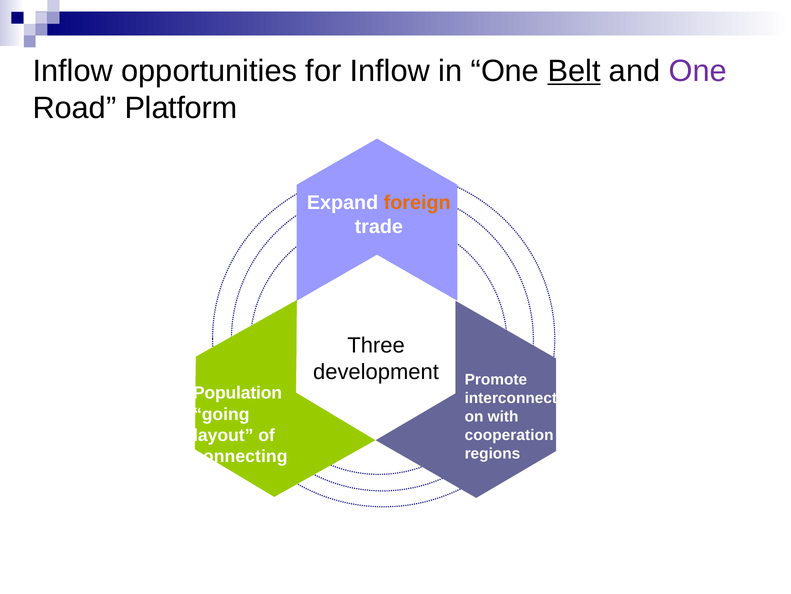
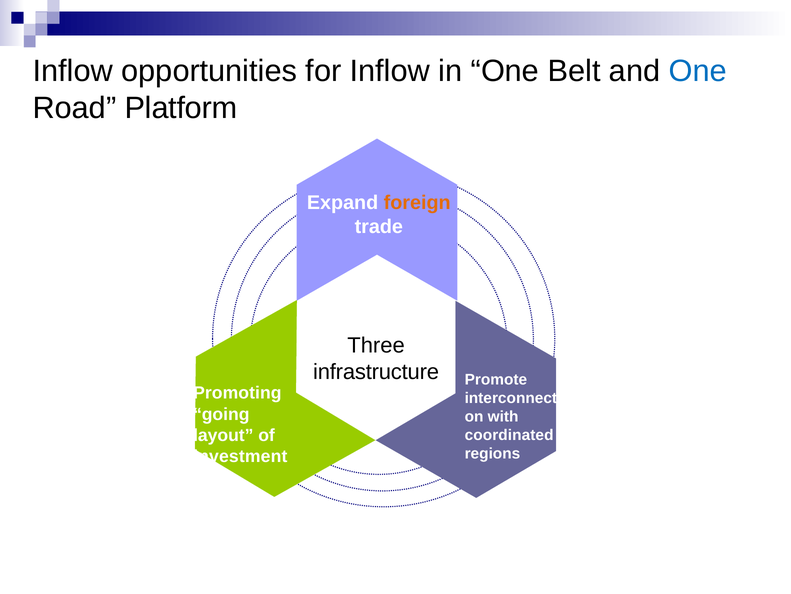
Belt underline: present -> none (574, 71)
One colour: purple -> blue (698, 71)
development: development -> infrastructure (376, 371)
Population: Population -> Promoting (237, 393)
cooperation: cooperation -> coordinated (509, 435)
connecting: connecting -> investment (240, 456)
